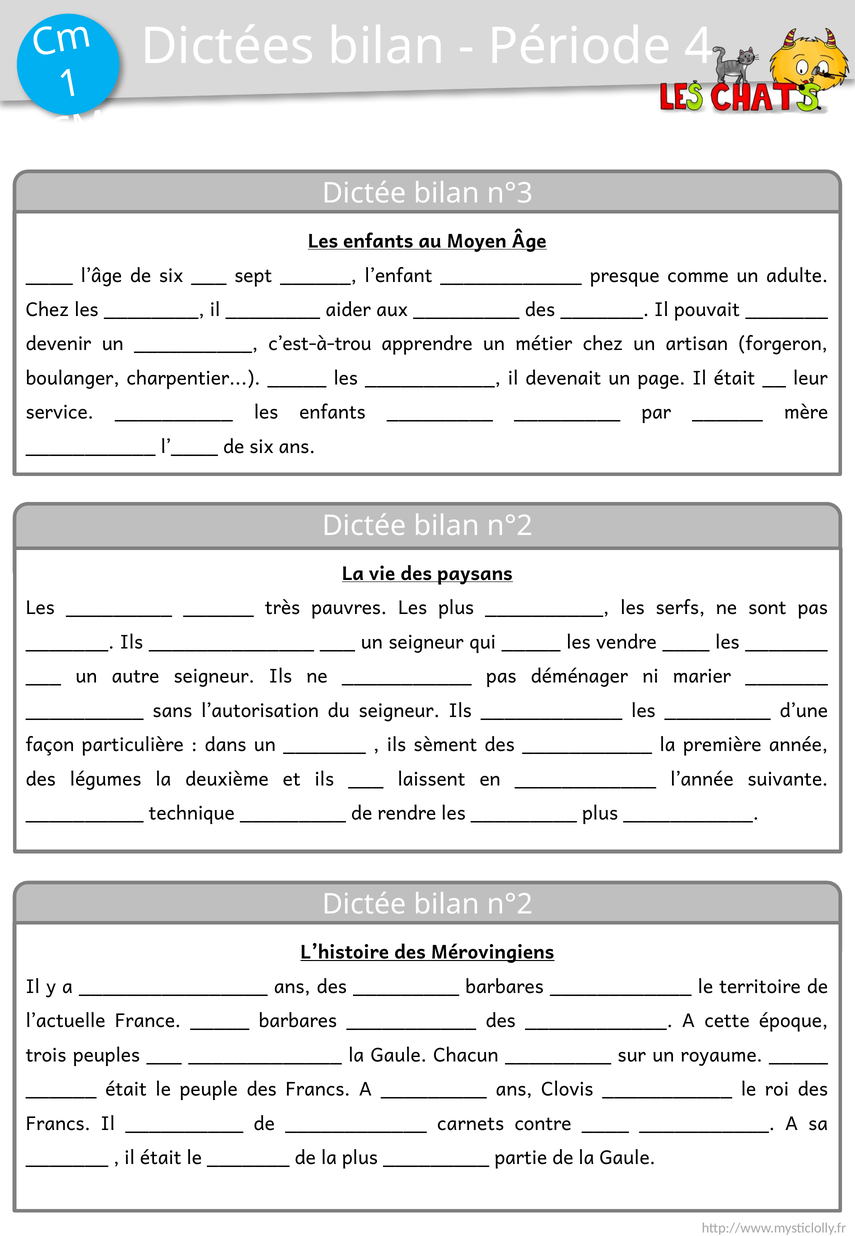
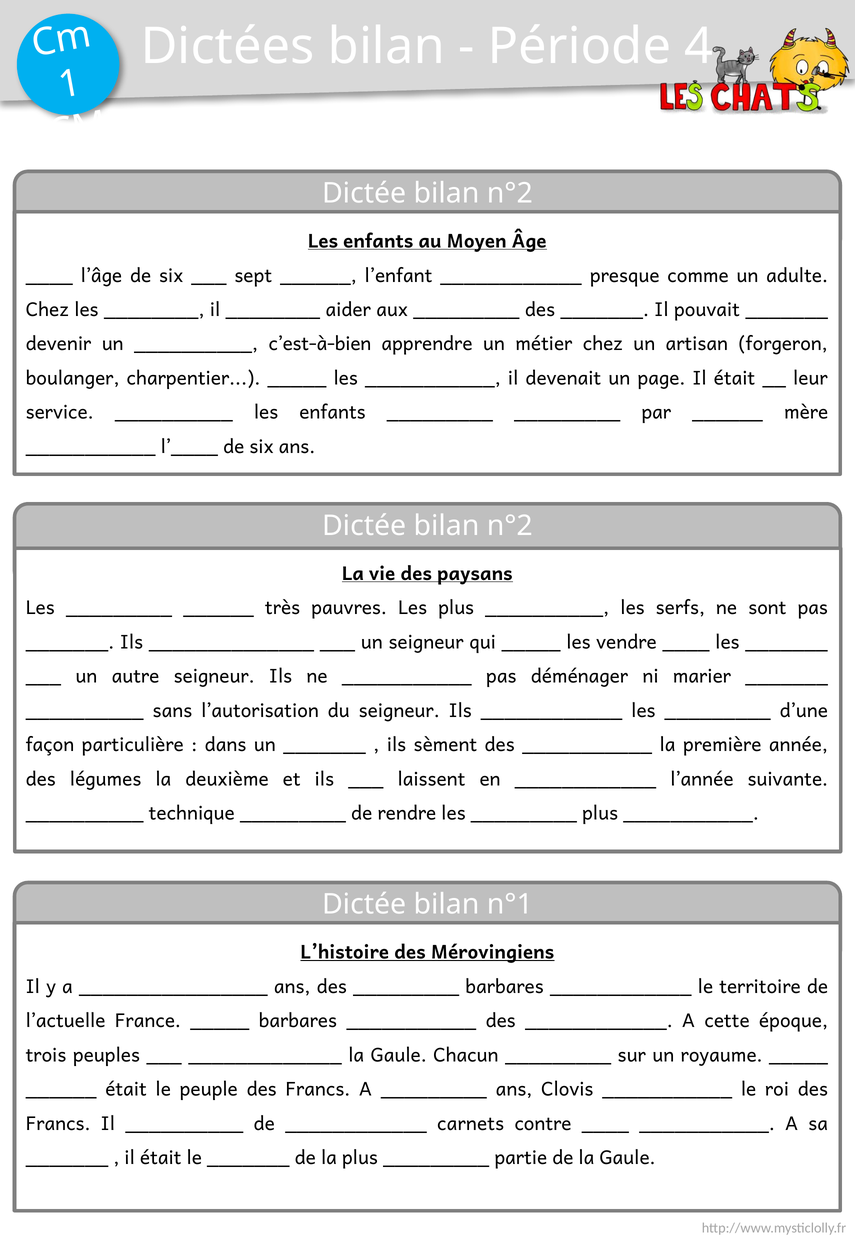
n°3: n°3 -> n°2 (510, 193)
c’est-à-trou: c’est-à-trou -> c’est-à-bien (320, 344)
n°2: n°2 -> n°1 (510, 904)
